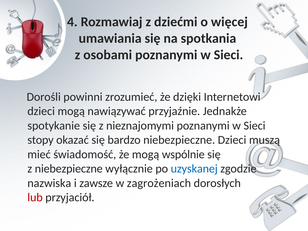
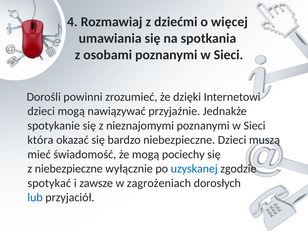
stopy: stopy -> która (40, 140)
wspólnie: wspólnie -> pociechy (183, 154)
nazwiska: nazwiska -> spotykać (49, 183)
lub colour: red -> blue (35, 197)
